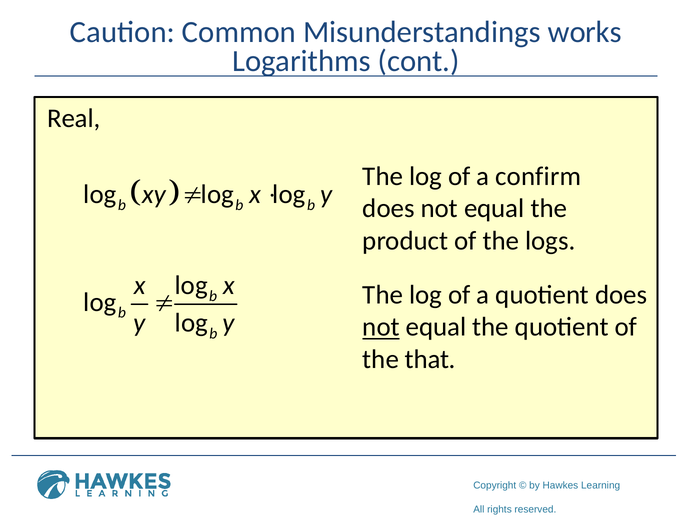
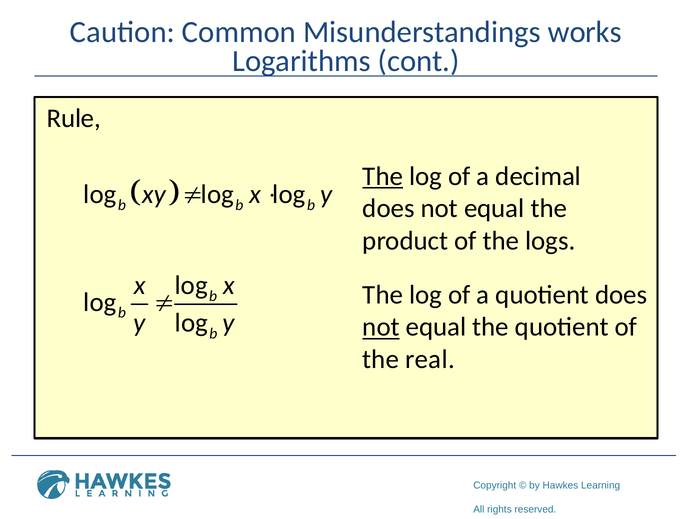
Real: Real -> Rule (74, 118)
The underline: none -> present (383, 176)
confirm: confirm -> decimal (538, 176)
that: that -> real (430, 359)
